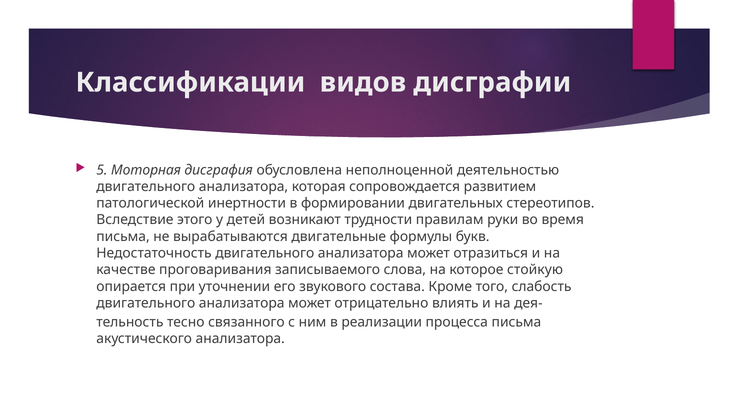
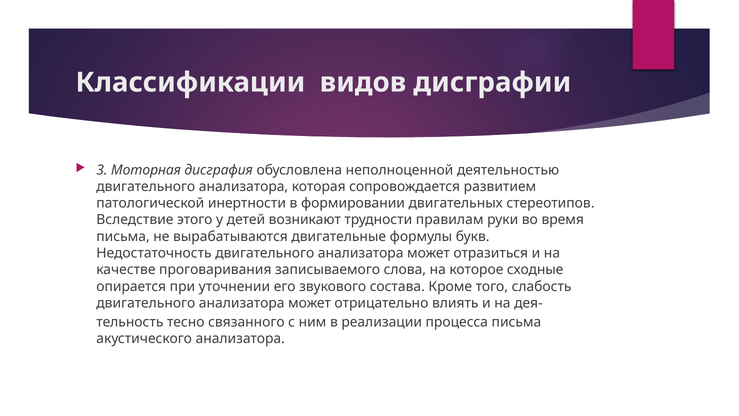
5: 5 -> 3 (102, 170)
стойкую: стойкую -> сходные (535, 270)
